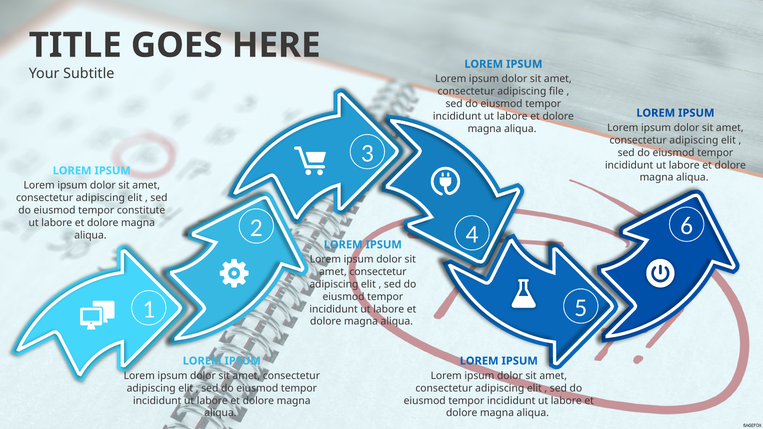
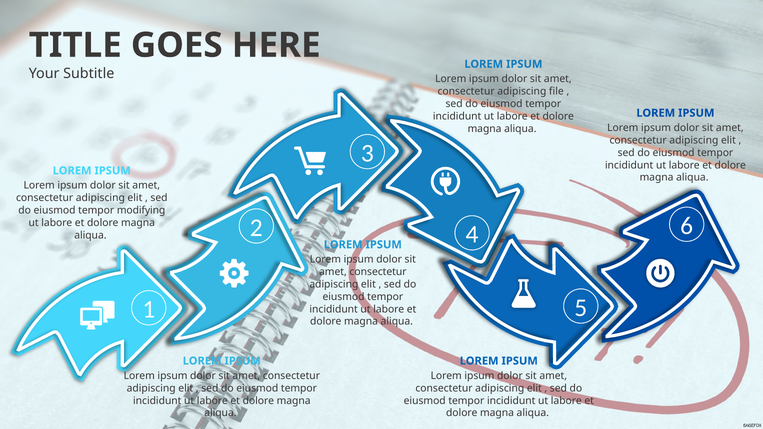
constitute: constitute -> modifying (141, 210)
